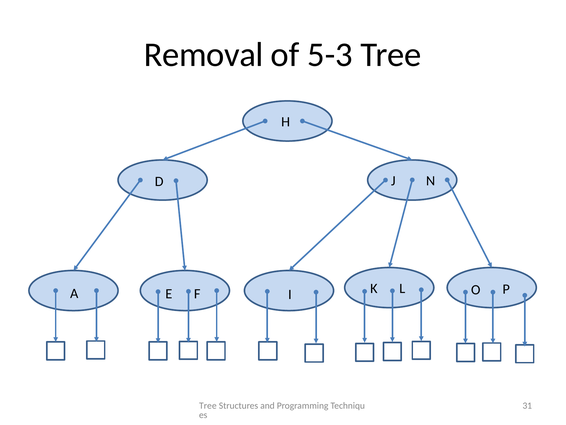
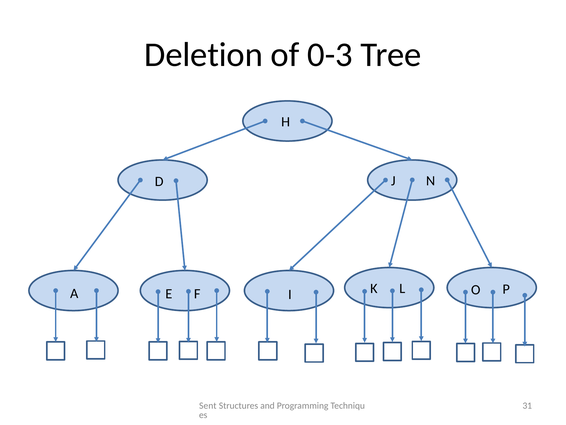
Removal: Removal -> Deletion (204, 55)
5-3: 5-3 -> 0-3 (330, 55)
Tree: Tree -> Sent (208, 405)
